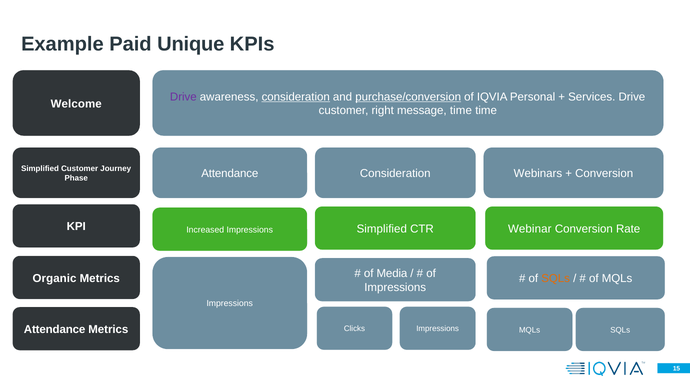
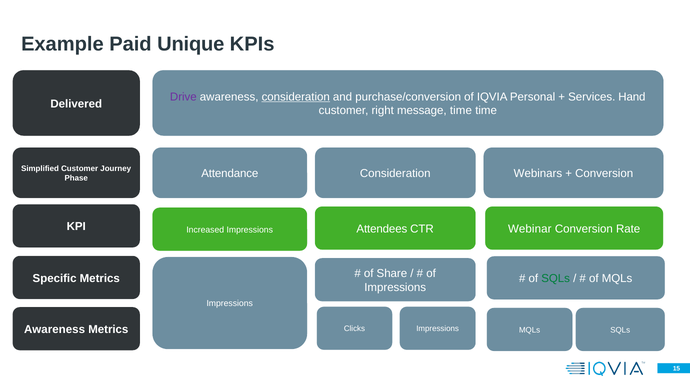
purchase/conversion underline: present -> none (408, 97)
Services Drive: Drive -> Hand (632, 97)
Welcome: Welcome -> Delivered (76, 104)
Simplified: Simplified -> Attendees (382, 229)
Media: Media -> Share (392, 274)
Organic: Organic -> Specific (55, 278)
SQLs colour: orange -> green (556, 279)
Attendance: Attendance -> Awareness (55, 330)
